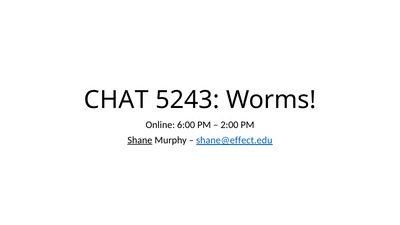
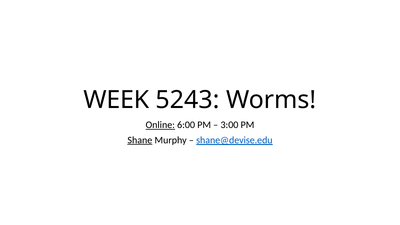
CHAT: CHAT -> WEEK (117, 100)
Online underline: none -> present (160, 125)
2:00: 2:00 -> 3:00 (229, 125)
shane@effect.edu: shane@effect.edu -> shane@devise.edu (234, 140)
